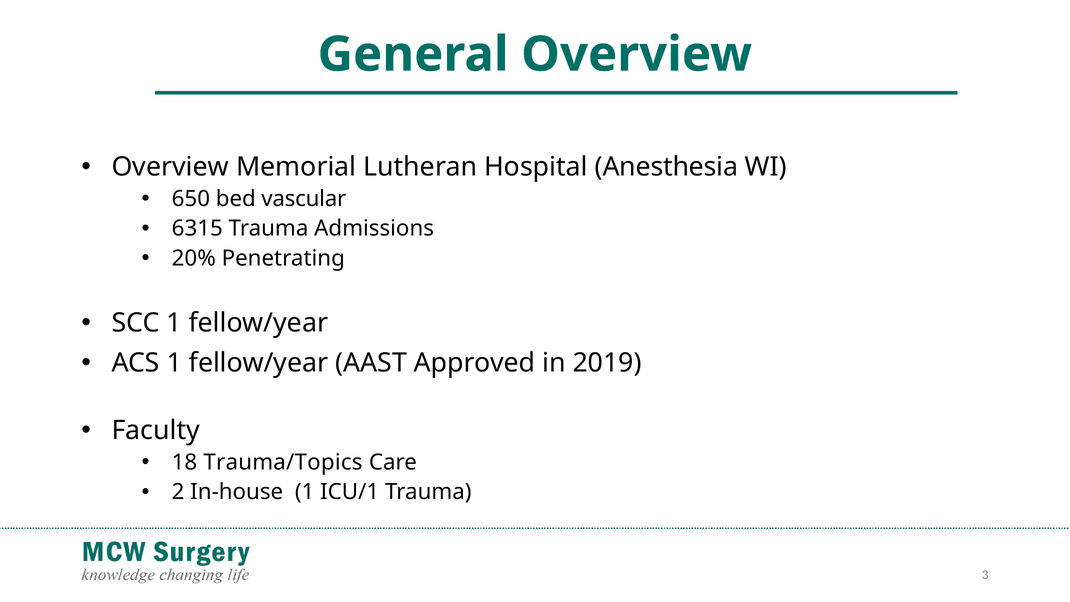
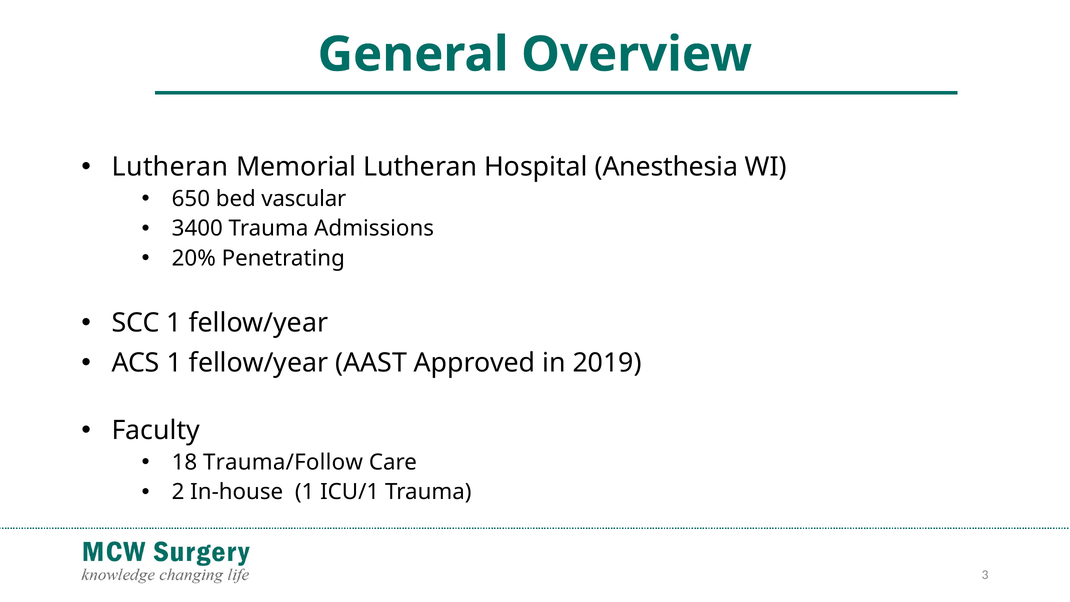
Overview: Overview -> Lutheran (170, 167)
6315: 6315 -> 3400 (197, 229)
Trauma/Topics: Trauma/Topics -> Trauma/Follow (283, 462)
